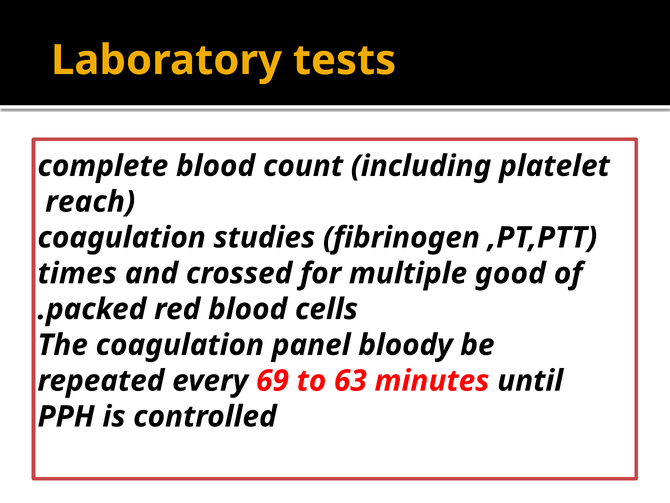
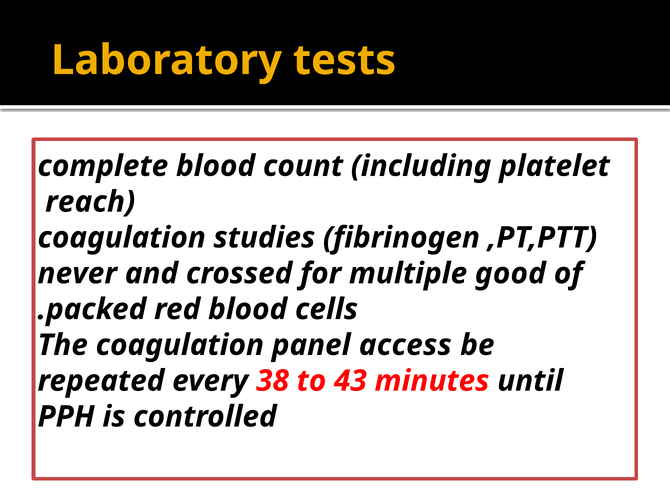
times: times -> never (77, 273)
bloody: bloody -> access (405, 345)
69: 69 -> 38 (272, 380)
63: 63 -> 43 (350, 380)
